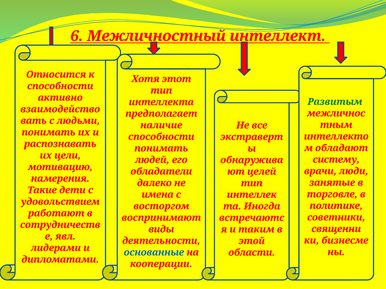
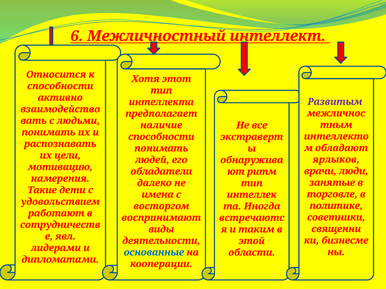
Развитым colour: green -> purple (335, 102)
систему: систему -> ярлыков (336, 160)
целей: целей -> ритм (262, 172)
